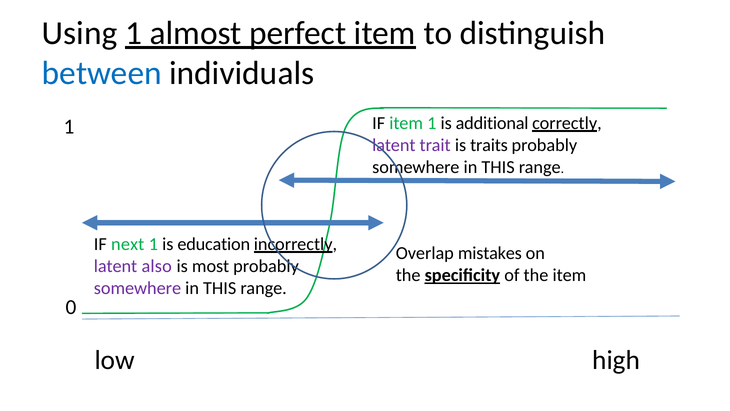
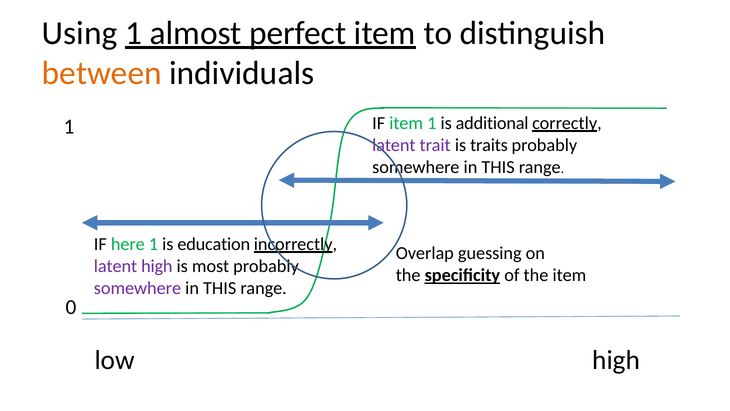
between colour: blue -> orange (102, 73)
next: next -> here (128, 244)
mistakes: mistakes -> guessing (490, 253)
latent also: also -> high (157, 266)
